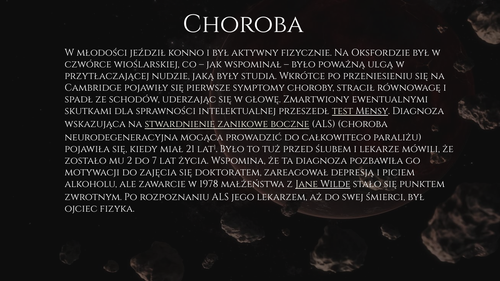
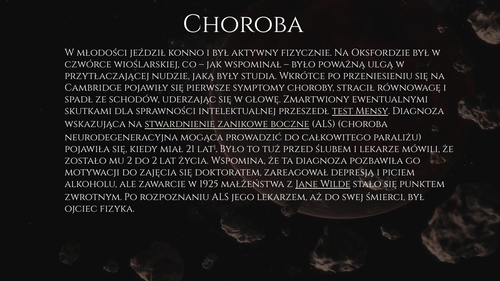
do 7: 7 -> 2 (154, 161)
1978: 1978 -> 1925 (209, 184)
